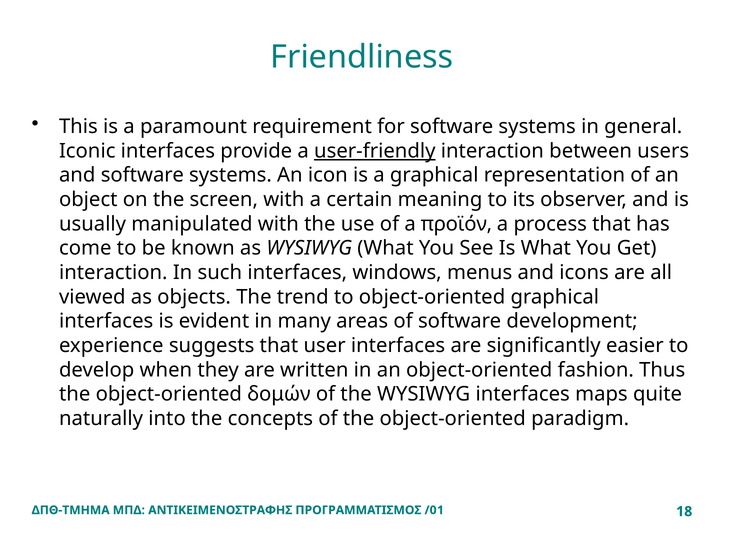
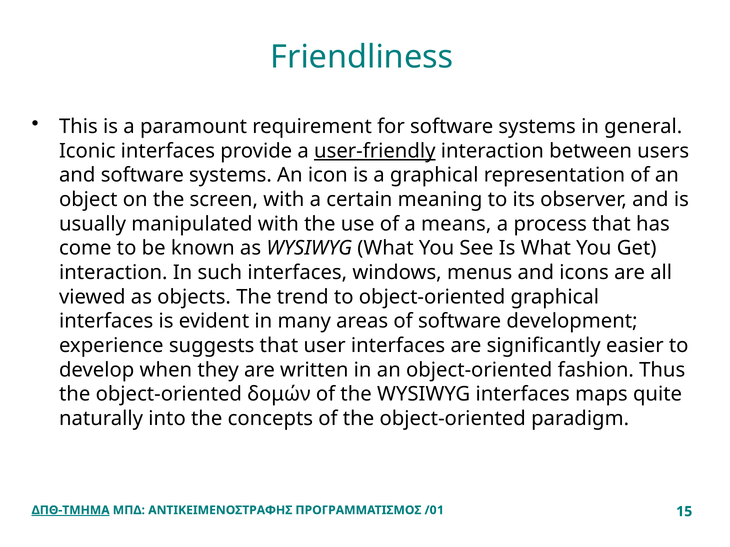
προϊόν: προϊόν -> means (456, 224)
ΔΠΘ-ΤΜΗΜΑ underline: none -> present (71, 511)
18: 18 -> 15 (684, 512)
